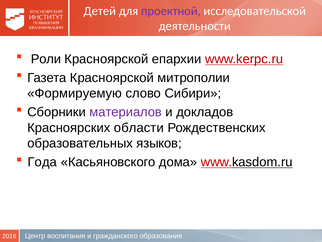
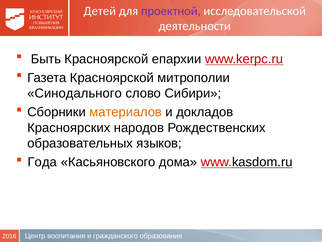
Роли: Роли -> Быть (46, 59)
Формируемую: Формируемую -> Синодального (75, 93)
материалов colour: purple -> orange (126, 112)
области: области -> народов (139, 127)
